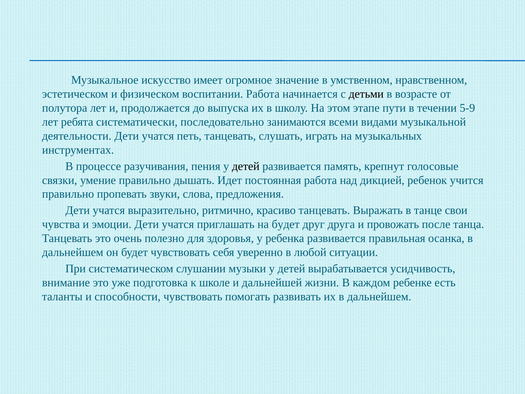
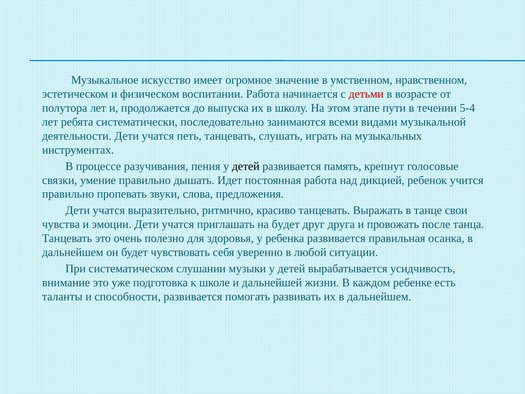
детьми colour: black -> red (366, 94)
5-9: 5-9 -> 5-4 (467, 108)
способности чувствовать: чувствовать -> развивается (193, 296)
